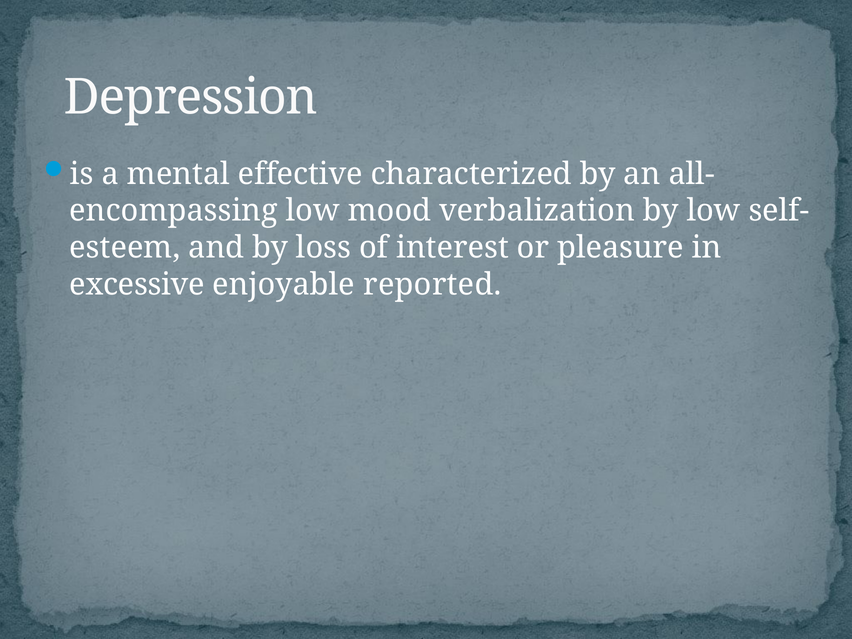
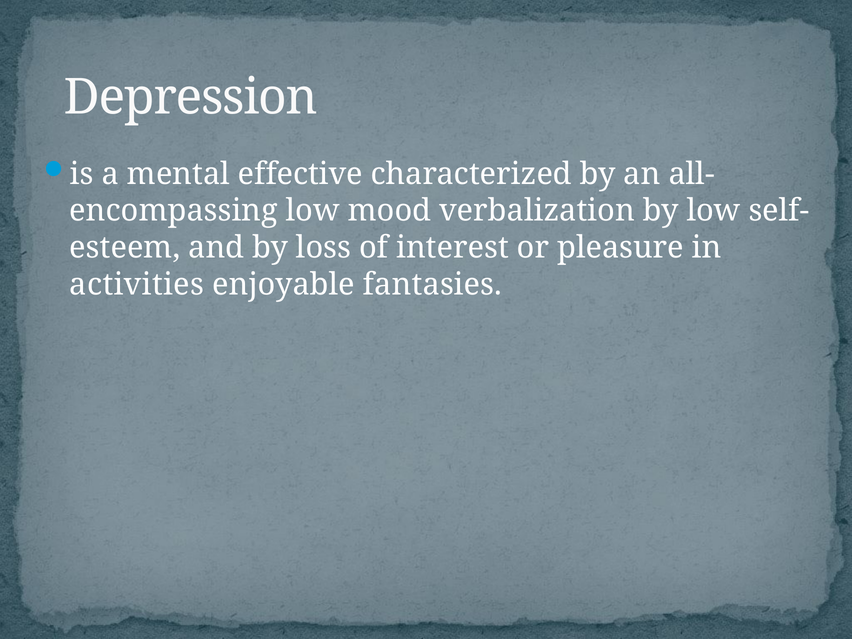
excessive: excessive -> activities (137, 285)
reported: reported -> fantasies (433, 285)
